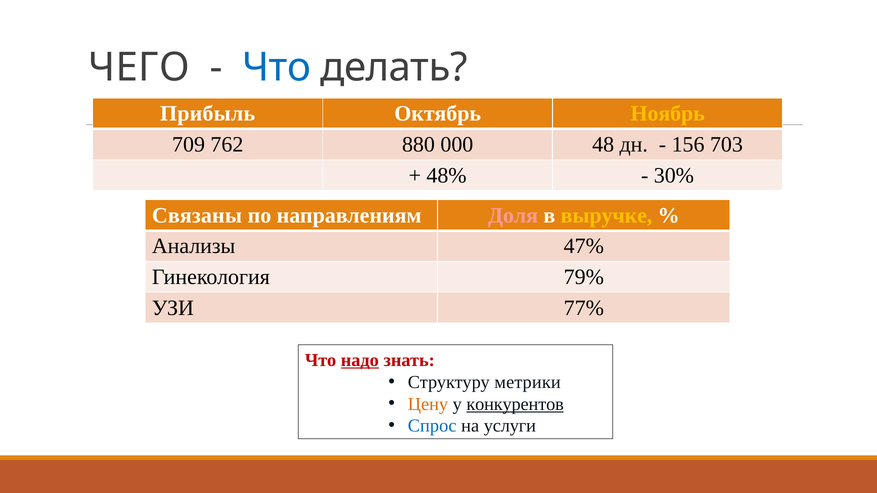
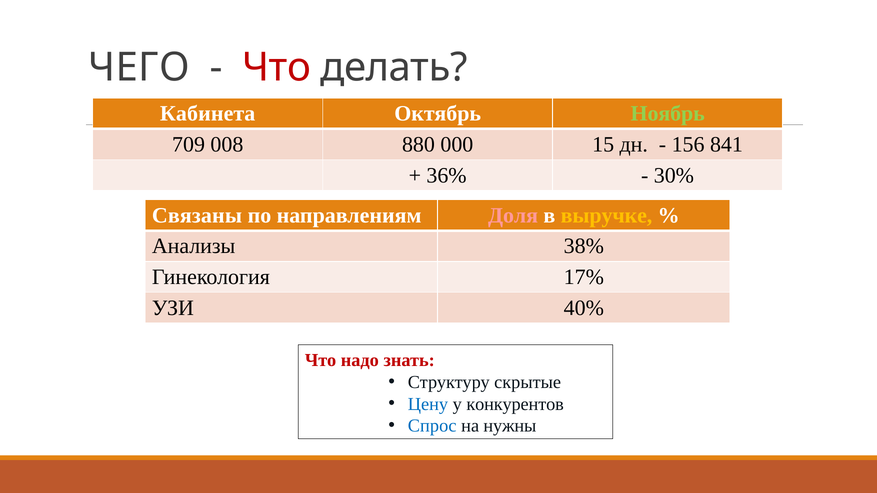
Что colour: blue -> red (277, 67)
Прибыль: Прибыль -> Кабинета (208, 114)
Ноябрь colour: yellow -> light green (668, 114)
762: 762 -> 008 (227, 145)
48: 48 -> 15 (603, 145)
703: 703 -> 841 (726, 145)
48%: 48% -> 36% (447, 175)
47%: 47% -> 38% (584, 246)
79%: 79% -> 17% (584, 277)
77%: 77% -> 40% (584, 308)
надо underline: present -> none (360, 360)
метрики: метрики -> скрытые (528, 382)
Цену colour: orange -> blue (428, 404)
конкурентов underline: present -> none (515, 404)
услуги: услуги -> нужны (510, 426)
